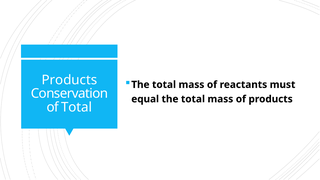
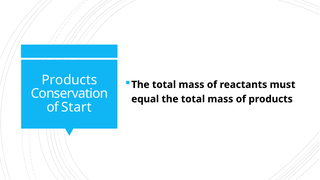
of Total: Total -> Start (76, 107)
